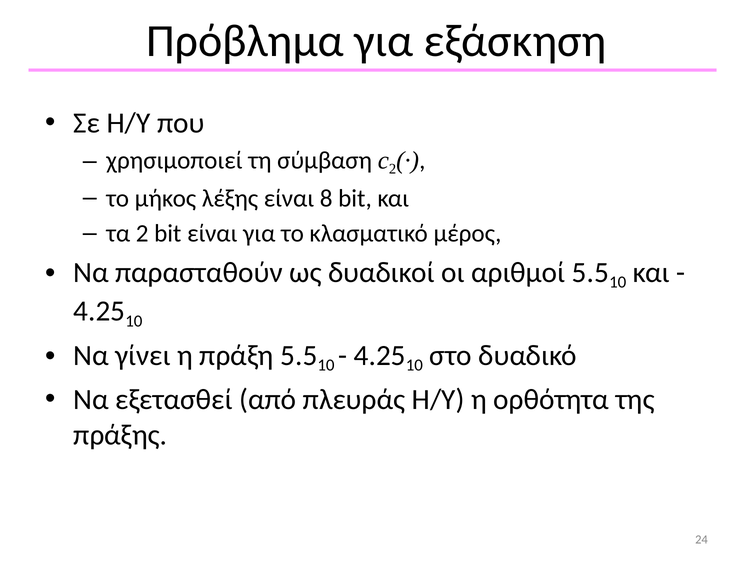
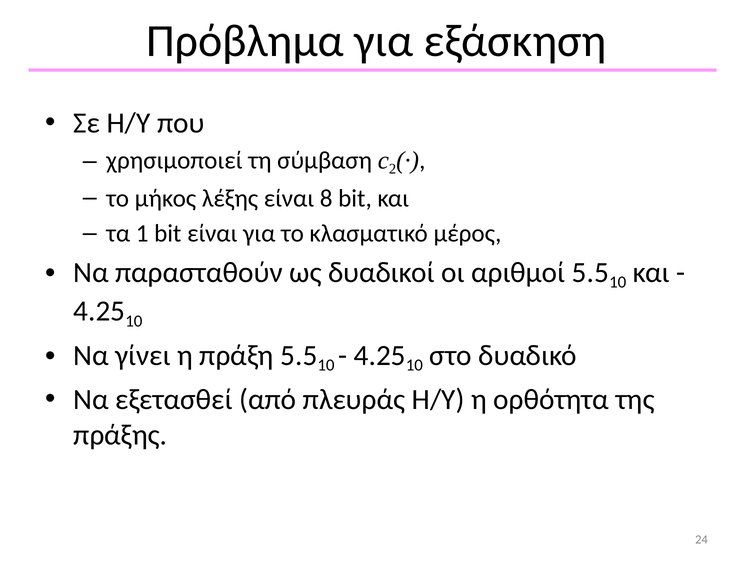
τα 2: 2 -> 1 (142, 234)
